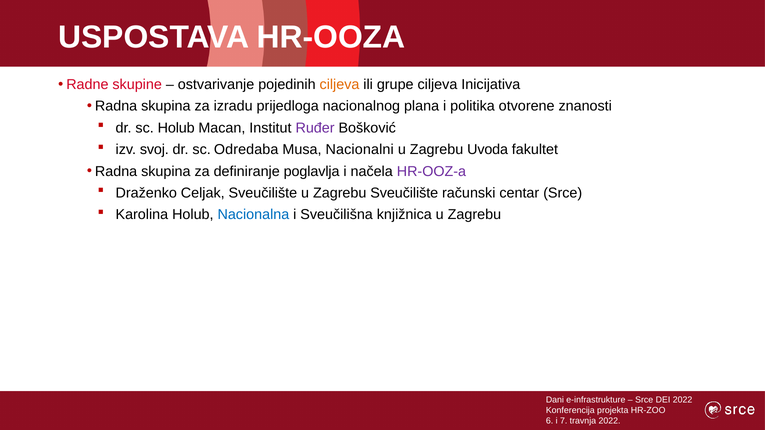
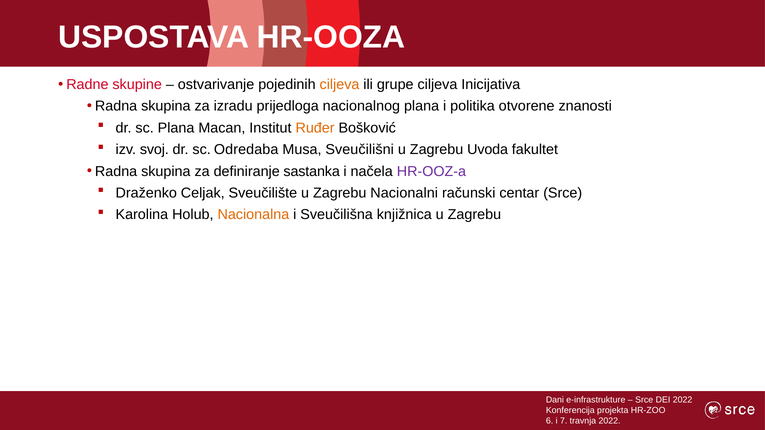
sc Holub: Holub -> Plana (176, 128)
Ruđer colour: purple -> orange (315, 128)
Nacionalni: Nacionalni -> Sveučilišni (360, 150)
poglavlja: poglavlja -> sastanka (312, 171)
Zagrebu Sveučilište: Sveučilište -> Nacionalni (404, 193)
Nacionalna colour: blue -> orange (253, 215)
